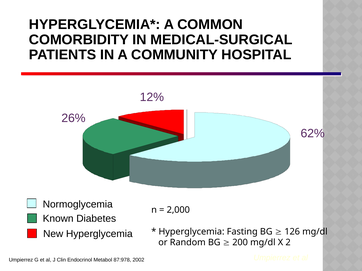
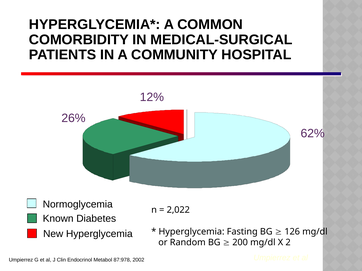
2,000: 2,000 -> 2,022 (178, 210)
